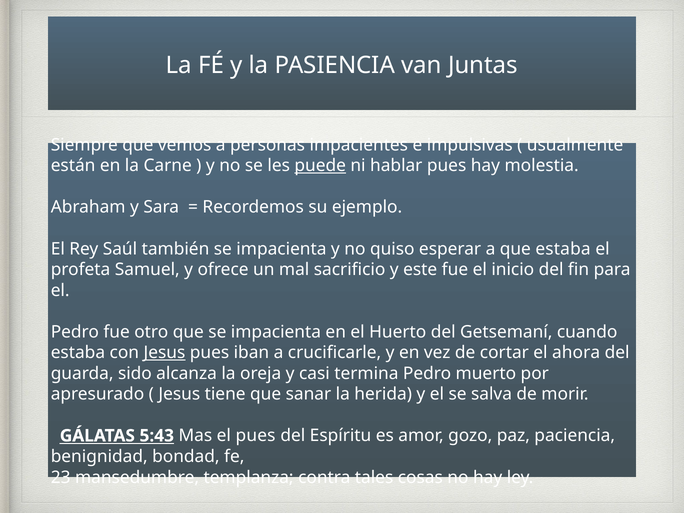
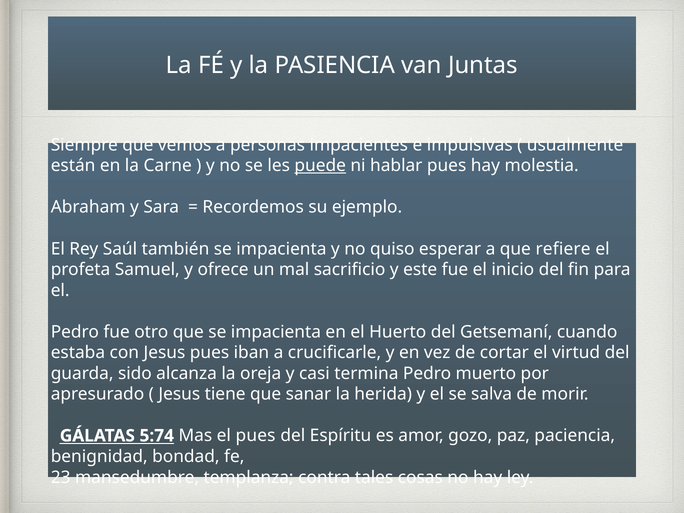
que estaba: estaba -> refiere (563, 249)
Jesus underline: present -> none (164, 353)
ahora: ahora -> virtud (576, 353)
5:43: 5:43 -> 5:74 (157, 436)
